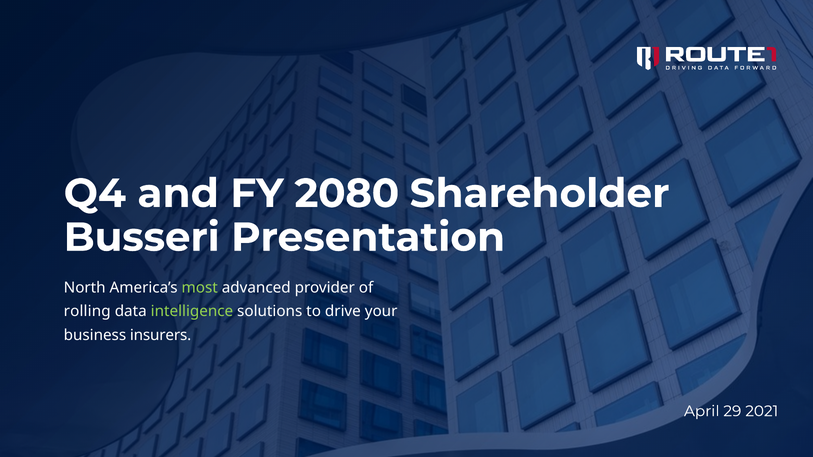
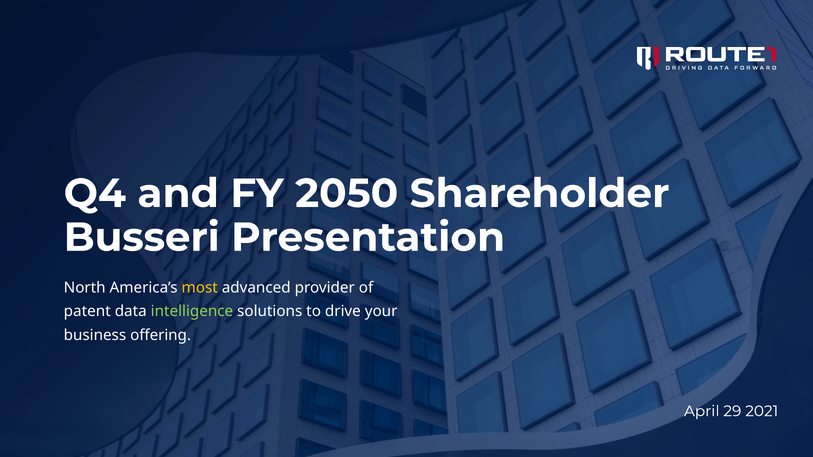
2080: 2080 -> 2050 (347, 194)
most colour: light green -> yellow (200, 288)
rolling: rolling -> patent (87, 311)
insurers: insurers -> offering (161, 335)
